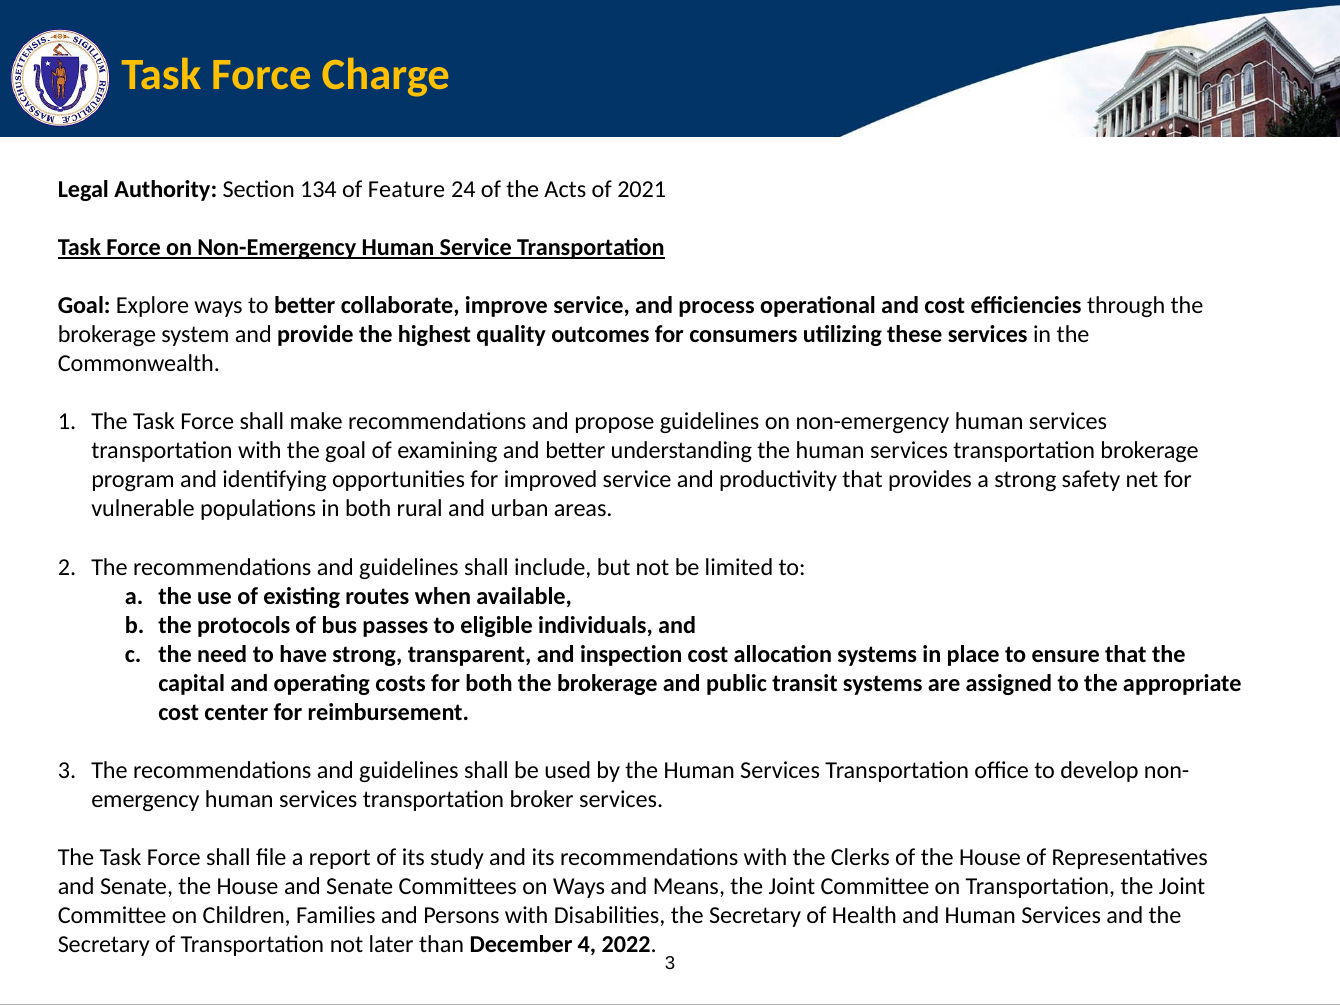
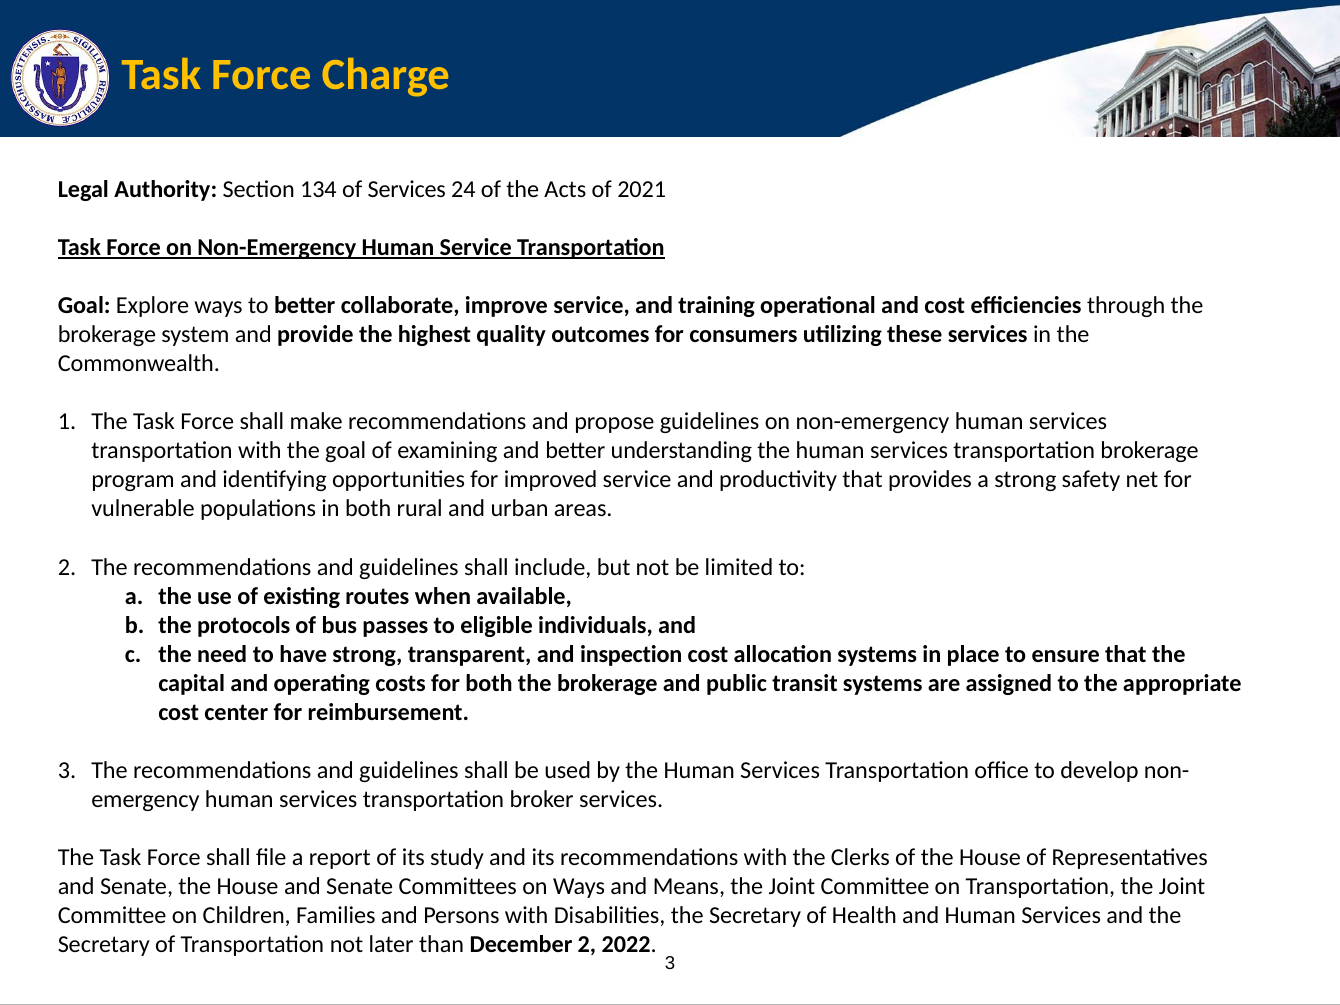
of Feature: Feature -> Services (407, 189)
process: process -> training (717, 305)
December 4: 4 -> 2 (587, 945)
